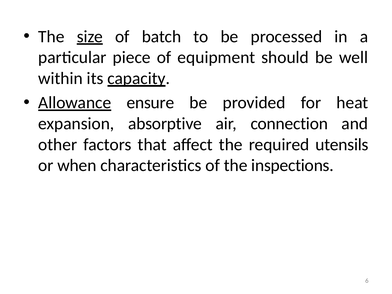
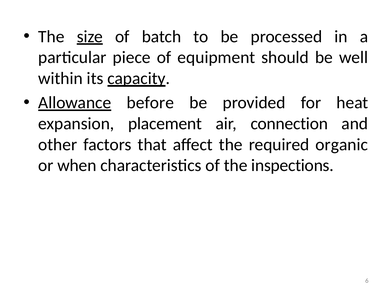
ensure: ensure -> before (150, 103)
absorptive: absorptive -> placement (165, 124)
utensils: utensils -> organic (342, 145)
